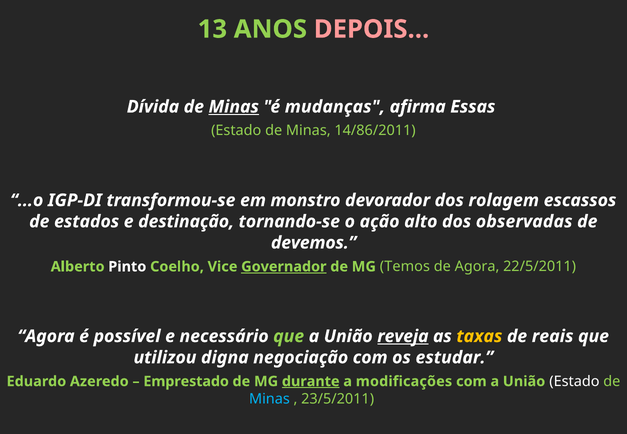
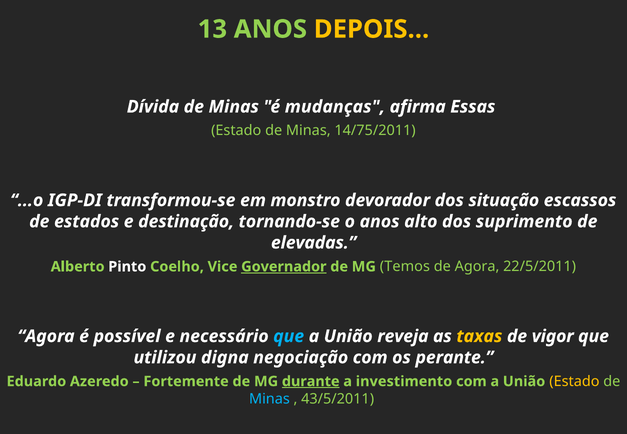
DEPOIS colour: pink -> yellow (371, 29)
Minas underline: present -> none (234, 107)
14/86/2011: 14/86/2011 -> 14/75/2011 (375, 131)
rolagem: rolagem -> situação (504, 200)
o ação: ação -> anos (380, 222)
observadas: observadas -> suprimento (524, 222)
devemos: devemos -> elevadas (314, 243)
que colour: light green -> light blue (289, 336)
reveja underline: present -> none (403, 336)
reais: reais -> vigor (553, 336)
estudar: estudar -> perante (454, 358)
Emprestado: Emprestado -> Fortemente (186, 381)
modificações: modificações -> investimento (404, 381)
Estado colour: white -> yellow (574, 381)
23/5/2011: 23/5/2011 -> 43/5/2011 (338, 399)
